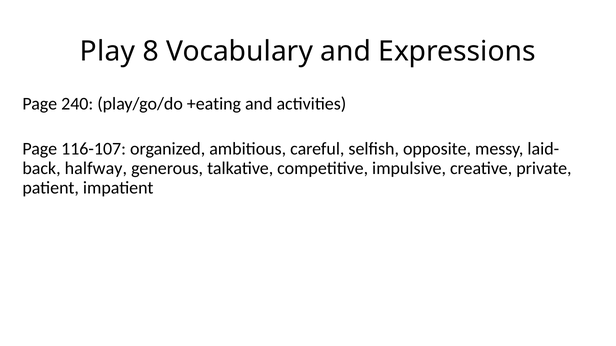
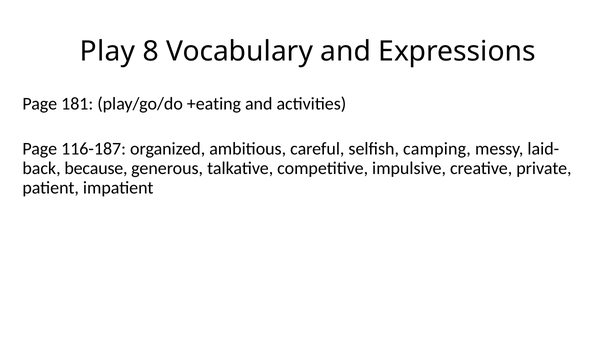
240: 240 -> 181 (77, 104)
116-107: 116-107 -> 116-187 (94, 149)
opposite: opposite -> camping (437, 149)
halfway: halfway -> because (96, 169)
